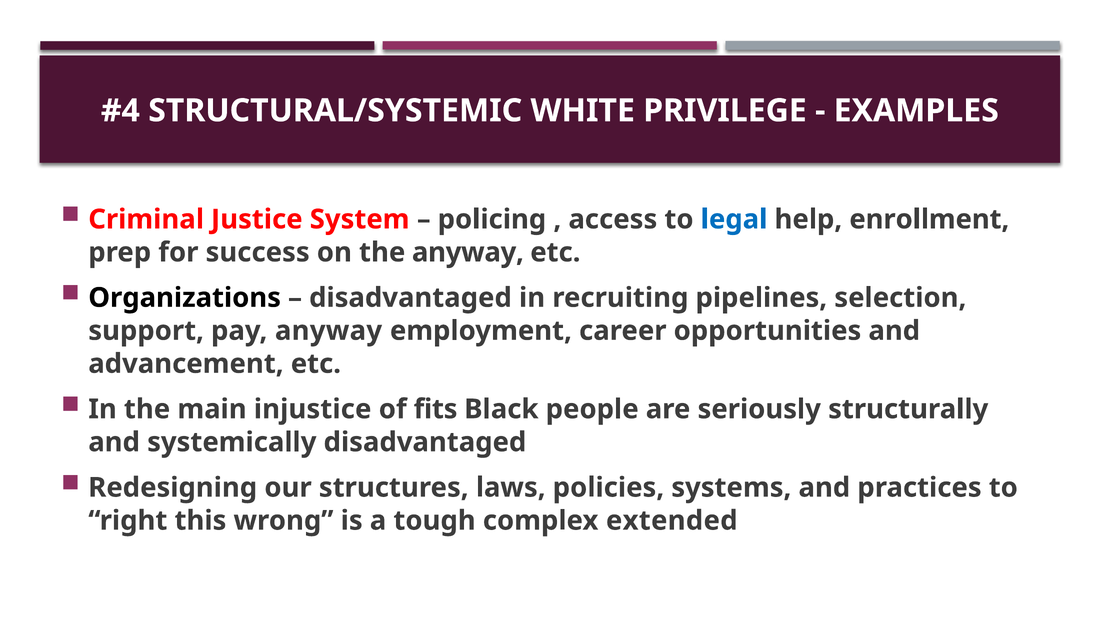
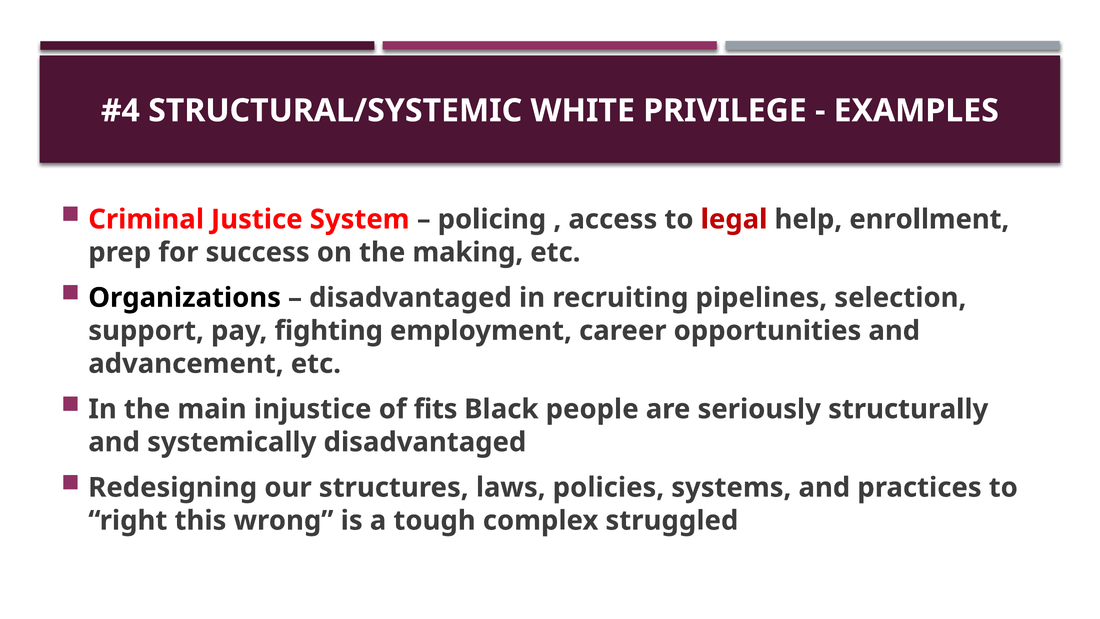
legal colour: blue -> red (734, 219)
the anyway: anyway -> making (468, 252)
pay anyway: anyway -> fighting (329, 331)
extended: extended -> struggled (672, 520)
